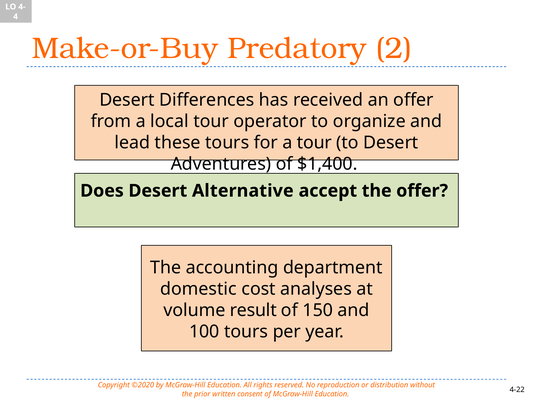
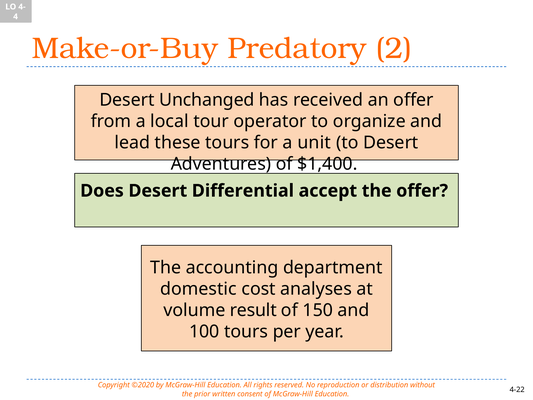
Differences: Differences -> Unchanged (207, 100)
a tour: tour -> unit (314, 142)
Alternative: Alternative -> Differential (243, 191)
